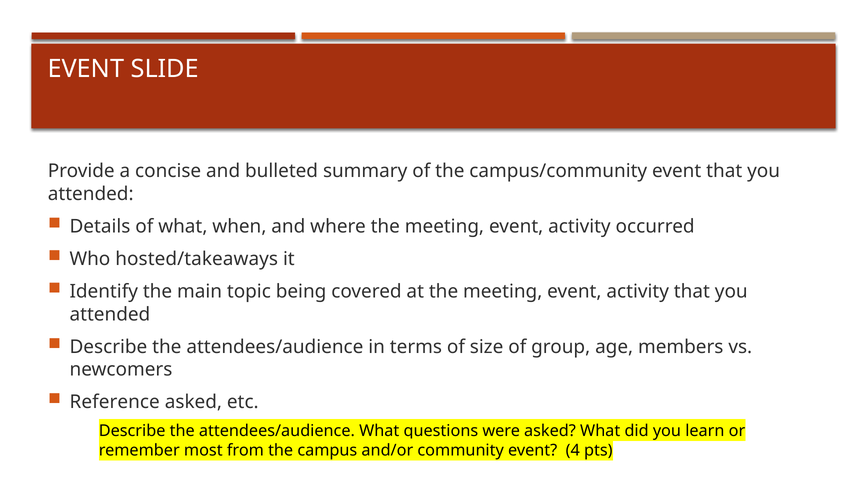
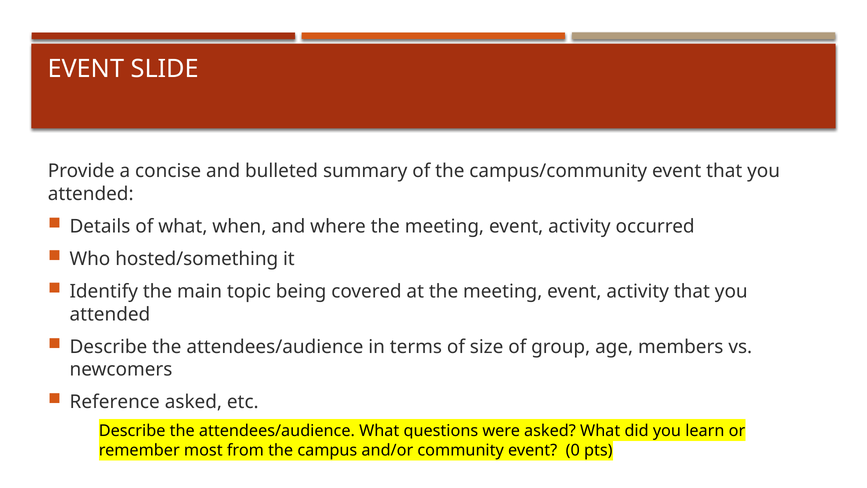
hosted/takeaways: hosted/takeaways -> hosted/something (197, 259)
4: 4 -> 0 (573, 450)
